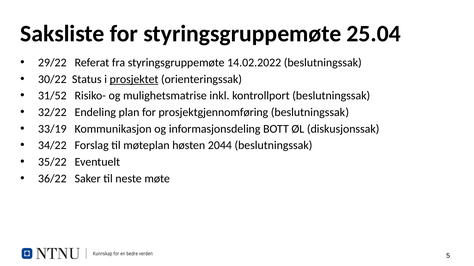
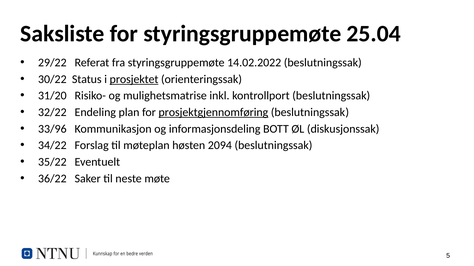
31/52: 31/52 -> 31/20 (52, 96)
prosjektgjennomføring underline: none -> present (213, 112)
33/19: 33/19 -> 33/96 (52, 129)
2044: 2044 -> 2094 (220, 146)
